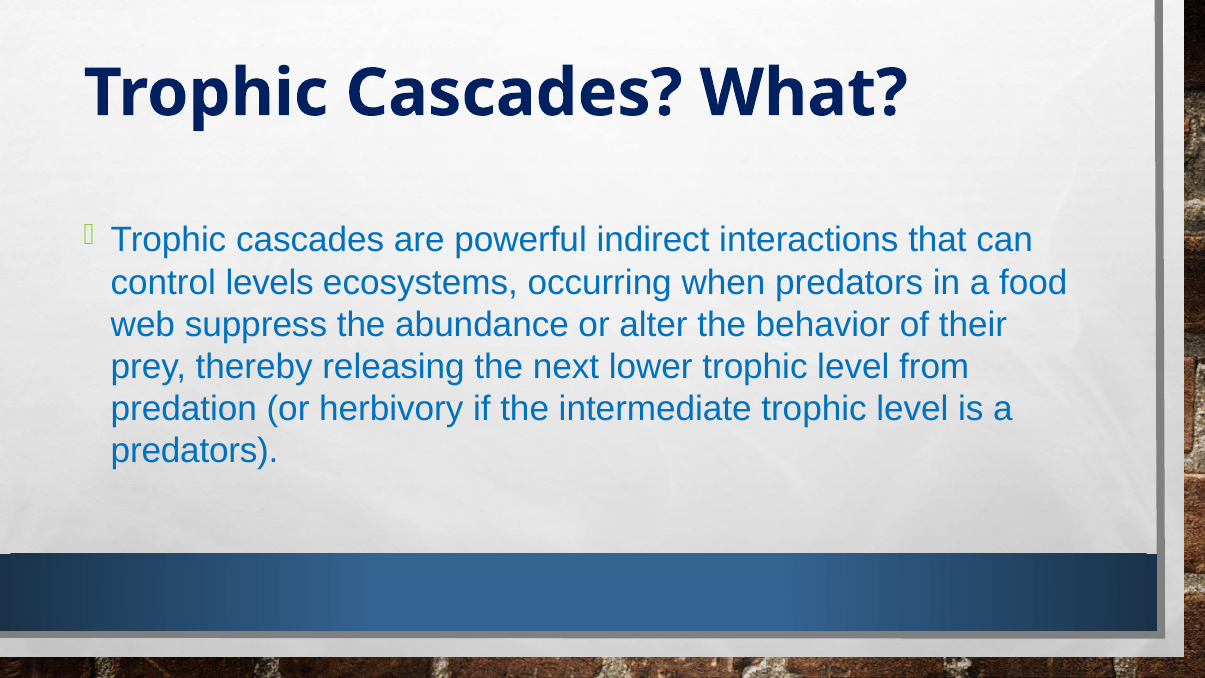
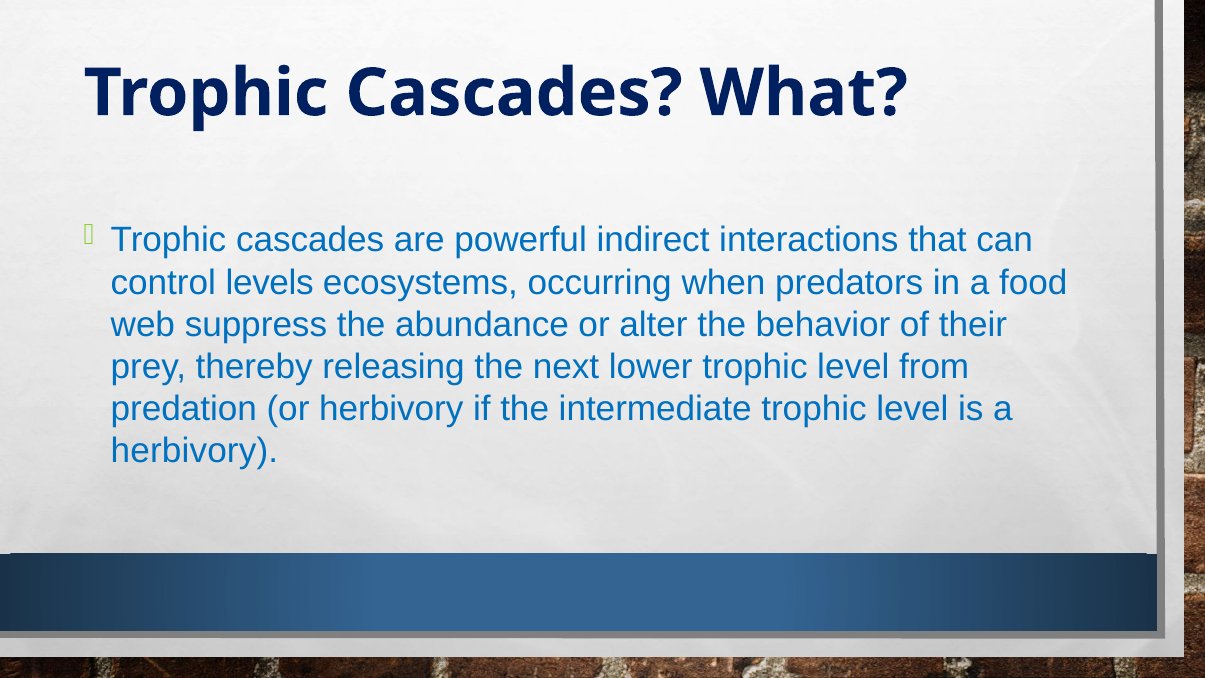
predators: predators -> herbivory (194, 451)
